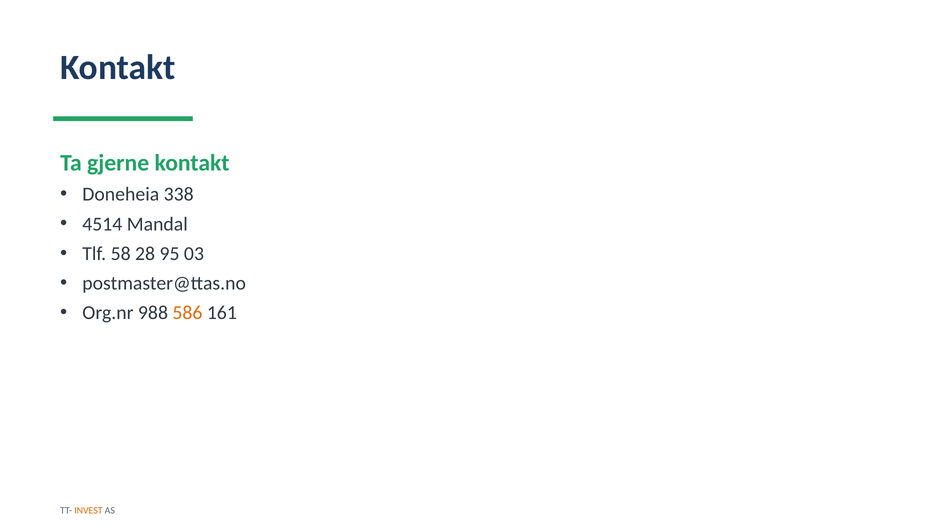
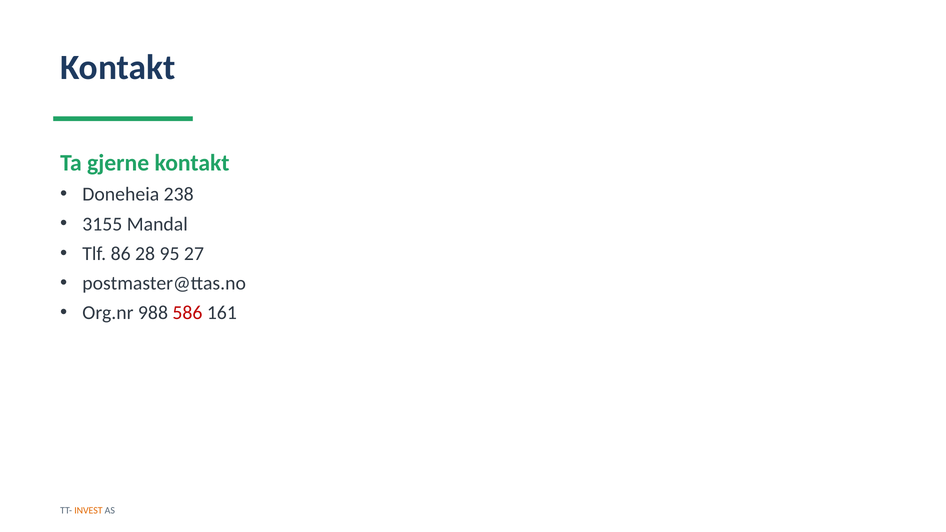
338: 338 -> 238 (179, 195)
4514: 4514 -> 3155 (102, 224)
58: 58 -> 86 (121, 254)
03: 03 -> 27 (194, 254)
586 colour: orange -> red (187, 313)
